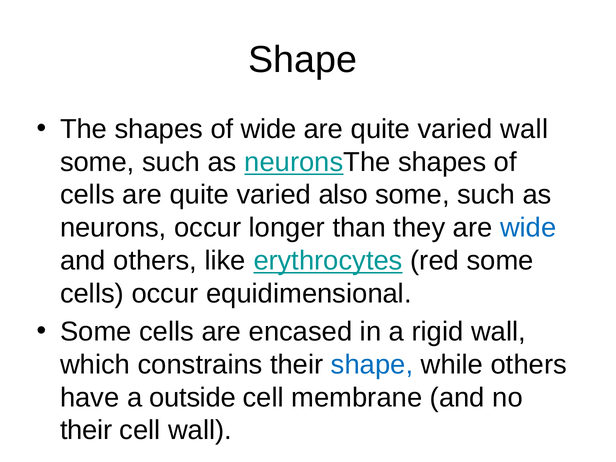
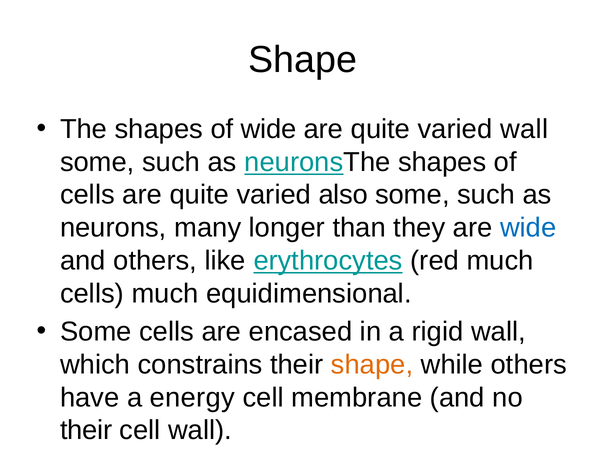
neurons occur: occur -> many (208, 228)
red some: some -> much (500, 261)
cells occur: occur -> much (165, 294)
shape colour: blue -> orange (372, 365)
outside: outside -> energy (192, 398)
